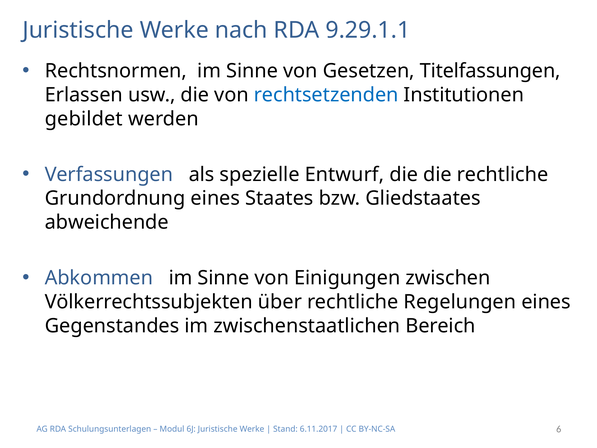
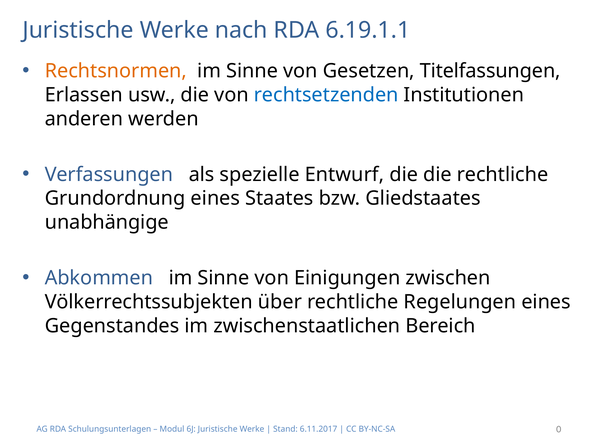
9.29.1.1: 9.29.1.1 -> 6.19.1.1 (368, 30)
Rechtsnormen colour: black -> orange (116, 71)
gebildet: gebildet -> anderen (84, 119)
abweichende: abweichende -> unabhängige (107, 222)
6: 6 -> 0 (559, 429)
